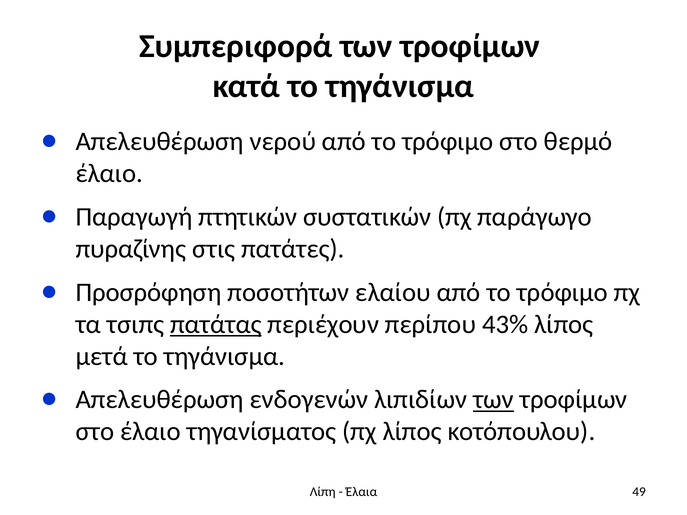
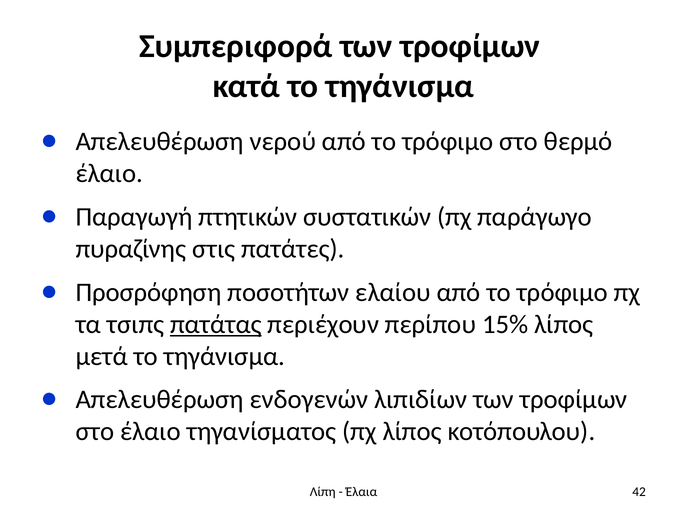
43%: 43% -> 15% (505, 324)
των underline: present -> none (493, 400)
49: 49 -> 42 (639, 492)
